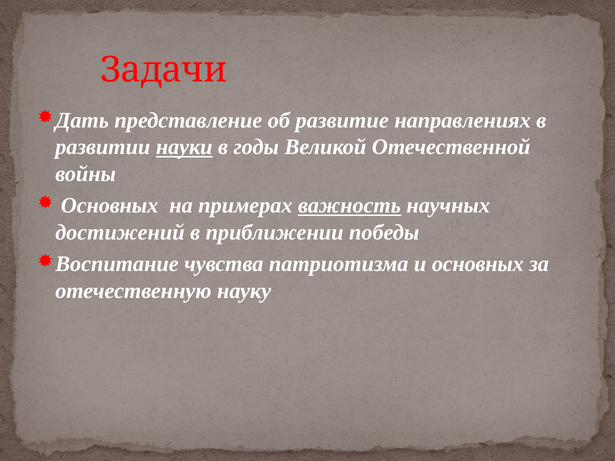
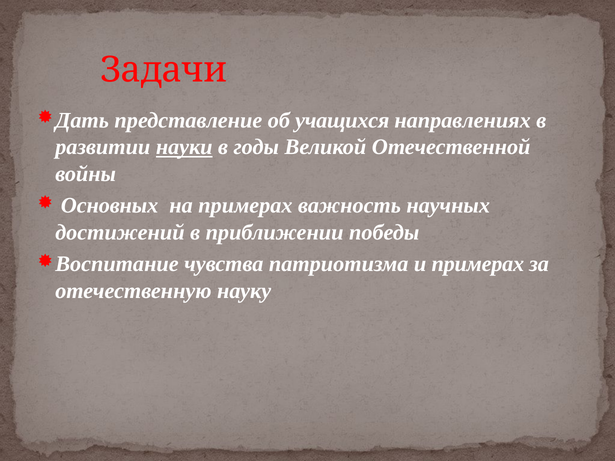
развитие: развитие -> учащихся (342, 120)
важность underline: present -> none (349, 206)
и основных: основных -> примерах (478, 264)
